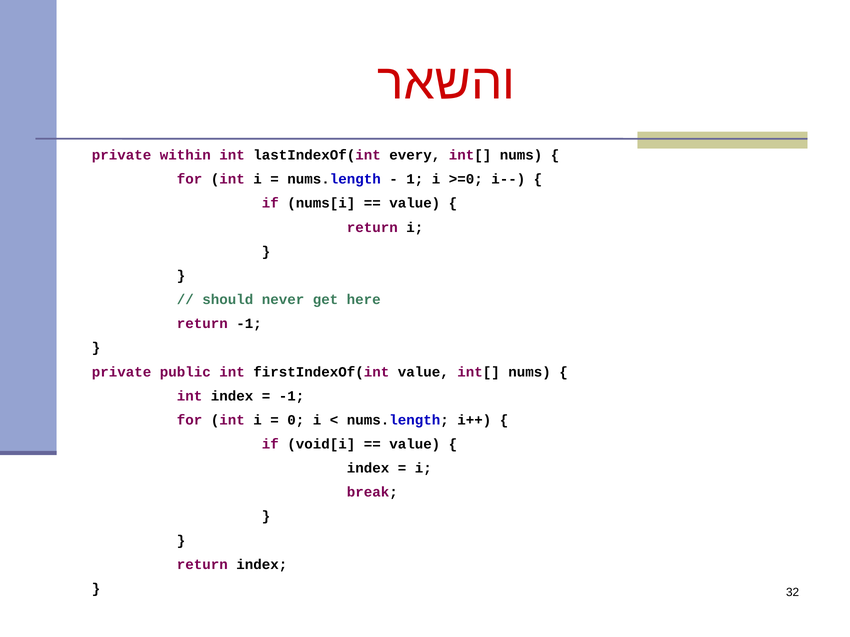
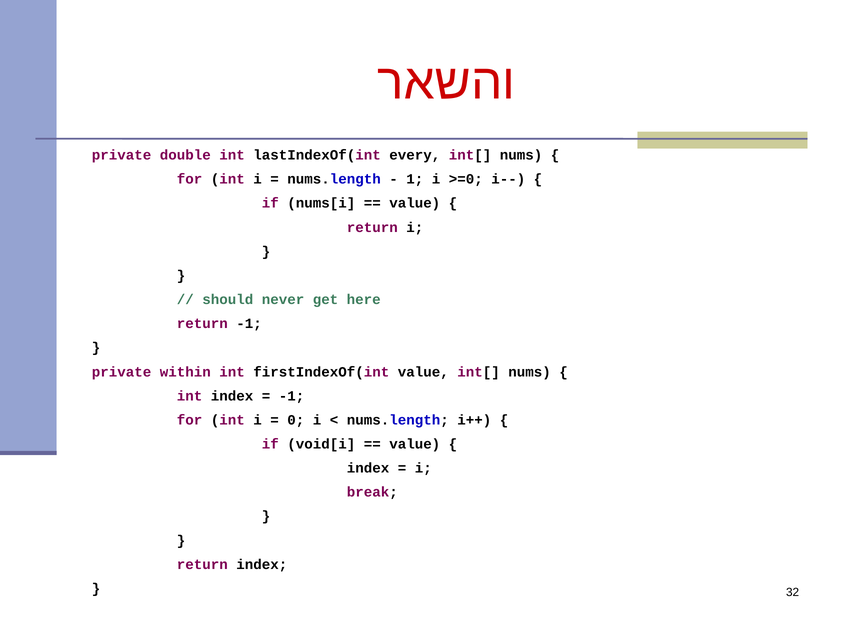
within: within -> double (185, 155)
public: public -> within (185, 372)
